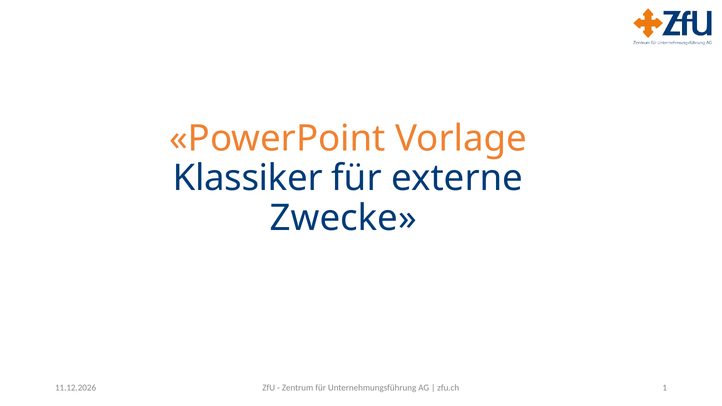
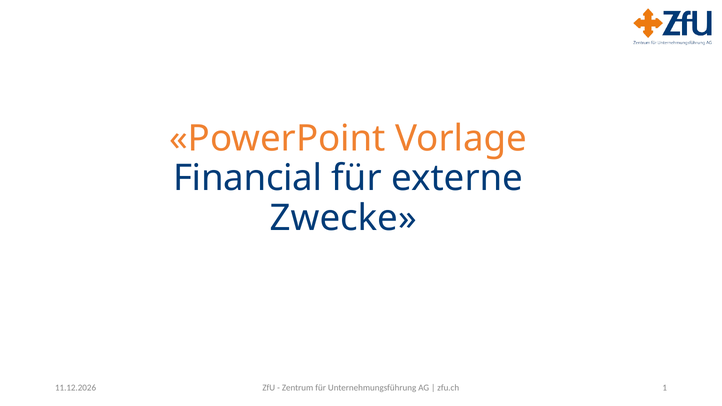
Klassiker: Klassiker -> Financial (248, 178)
